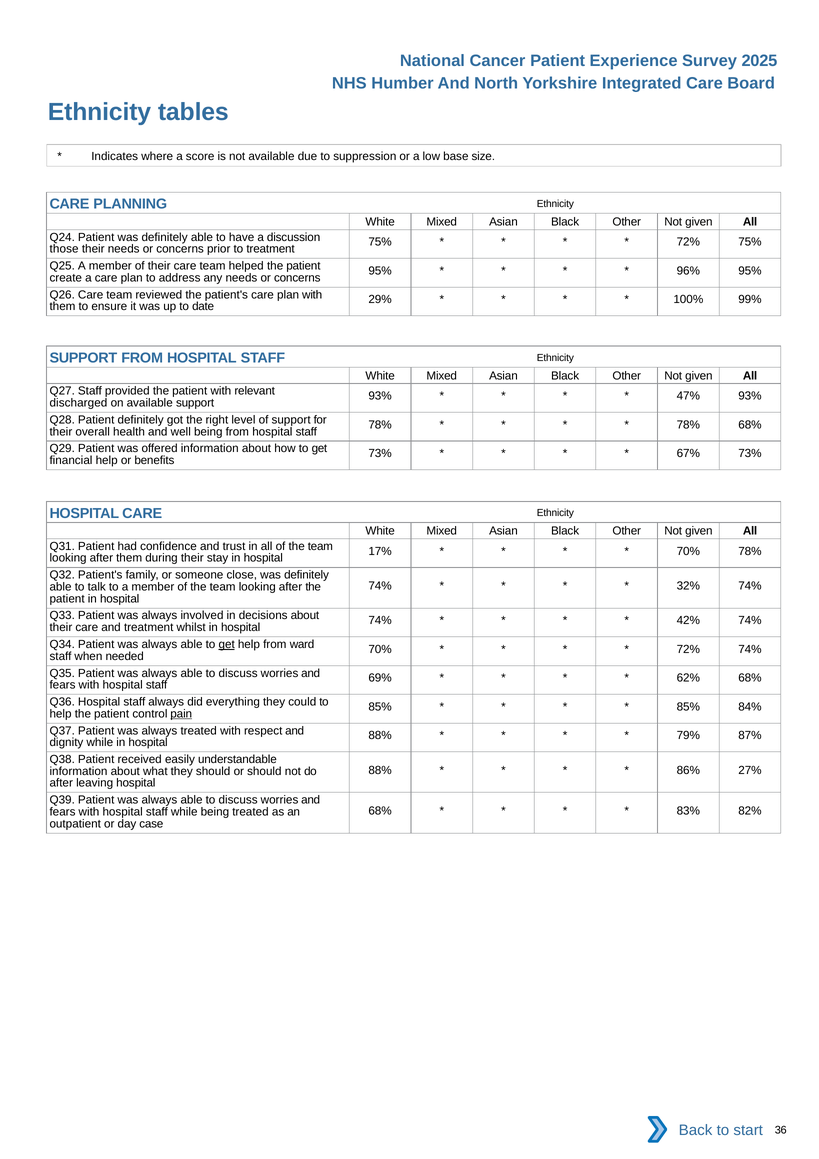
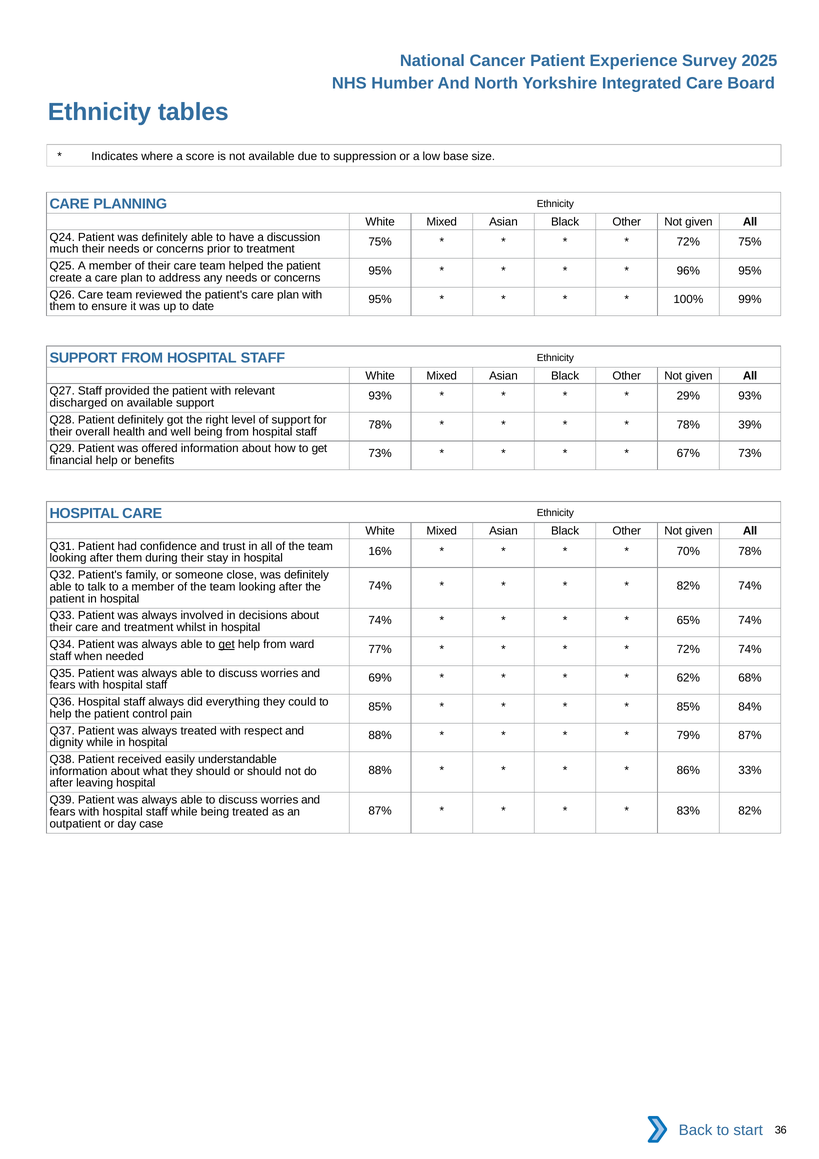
those: those -> much (64, 249)
29%: 29% -> 95% (380, 300)
47%: 47% -> 29% (688, 396)
78% 68%: 68% -> 39% (750, 425)
17%: 17% -> 16% (380, 551)
32%: 32% -> 82% (688, 586)
42%: 42% -> 65% (688, 621)
70%: 70% -> 77% (380, 649)
pain underline: present -> none (181, 714)
27%: 27% -> 33% (750, 770)
68%: 68% -> 87% (380, 811)
